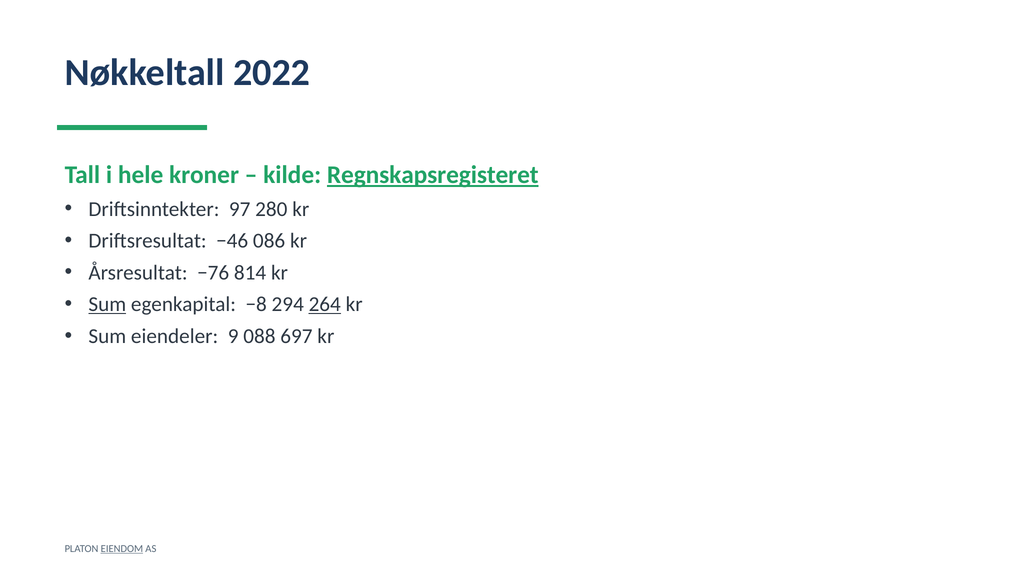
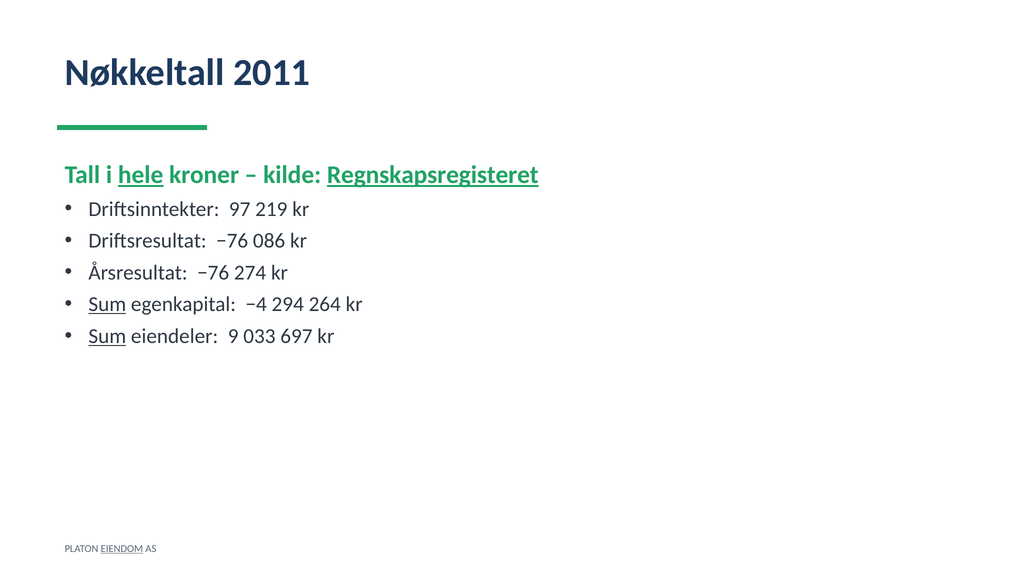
2022: 2022 -> 2011 (272, 73)
hele underline: none -> present (141, 175)
280: 280 -> 219 (271, 209)
Driftsresultat −46: −46 -> −76 (232, 241)
814: 814 -> 274 (250, 272)
−8: −8 -> −4 (256, 304)
264 underline: present -> none (325, 304)
Sum underline: none -> present (107, 336)
088: 088 -> 033 (259, 336)
